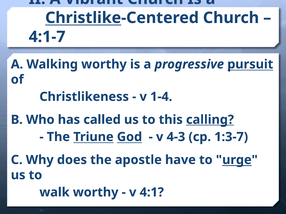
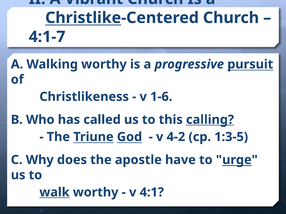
1-4: 1-4 -> 1-6 (161, 97)
4-3: 4-3 -> 4-2 (176, 137)
1:3-7: 1:3-7 -> 1:3-5 (231, 137)
walk underline: none -> present (54, 193)
